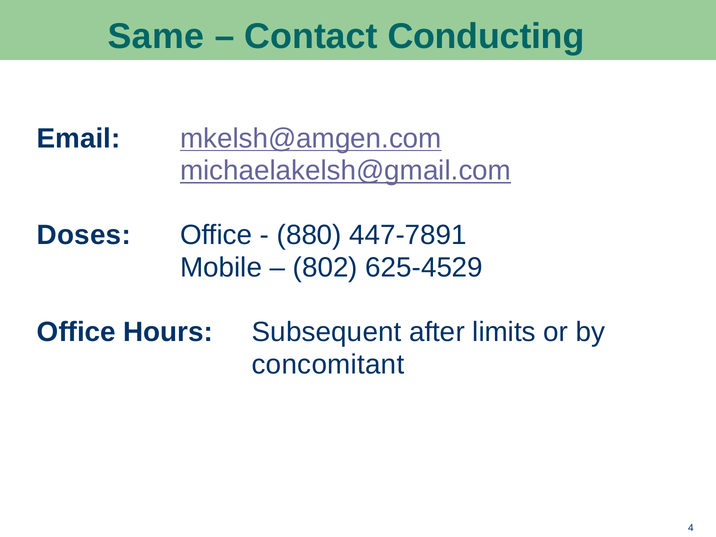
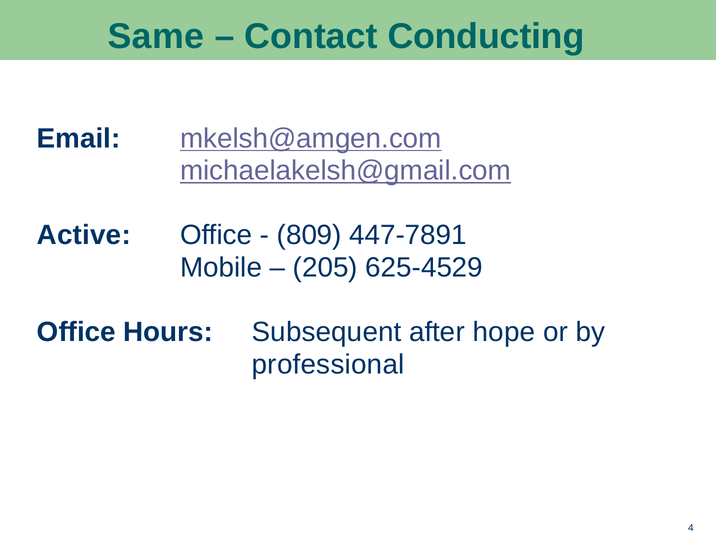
Doses: Doses -> Active (84, 235)
880: 880 -> 809 (309, 235)
802: 802 -> 205 (325, 268)
limits: limits -> hope (504, 332)
concomitant: concomitant -> professional (328, 365)
